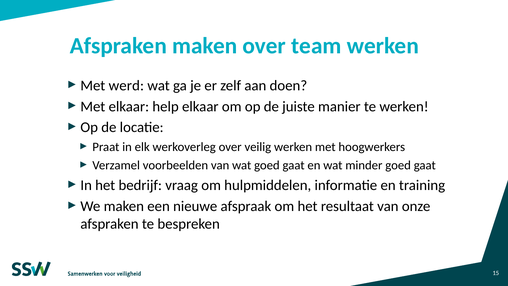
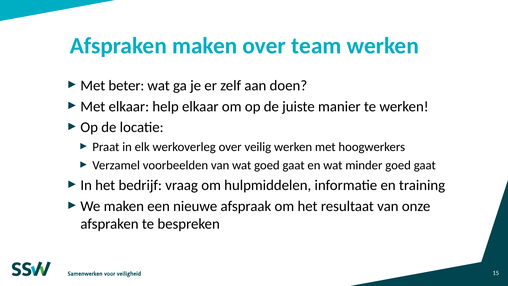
werd: werd -> beter (126, 85)
